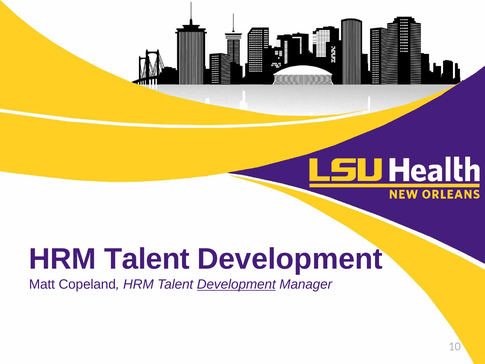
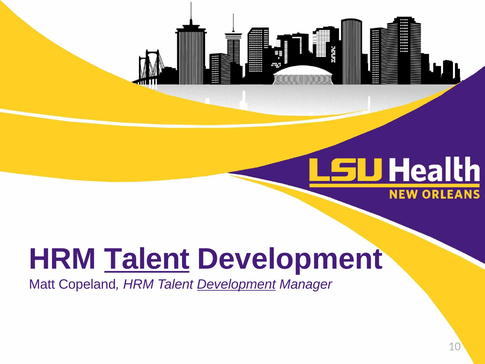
Talent underline: none -> present (147, 259)
